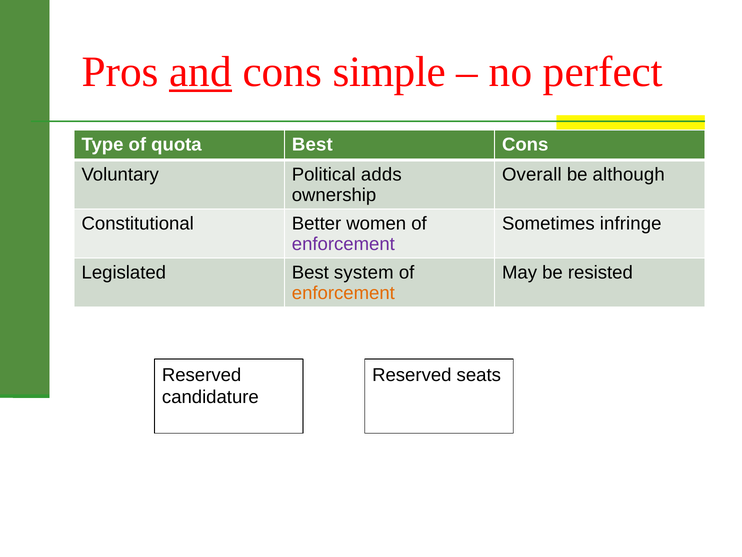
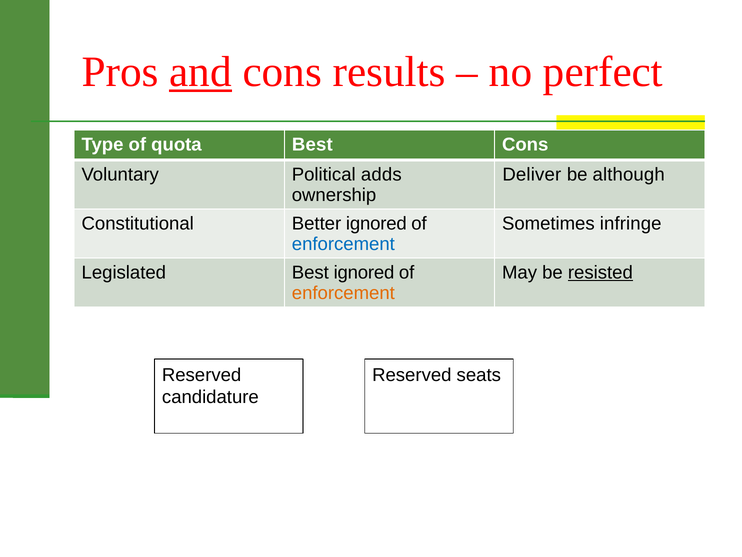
simple: simple -> results (389, 72)
Overall: Overall -> Deliver (532, 174)
Better women: women -> ignored (376, 223)
enforcement colour: purple -> blue (343, 244)
Best system: system -> ignored (364, 272)
resisted underline: none -> present (600, 272)
